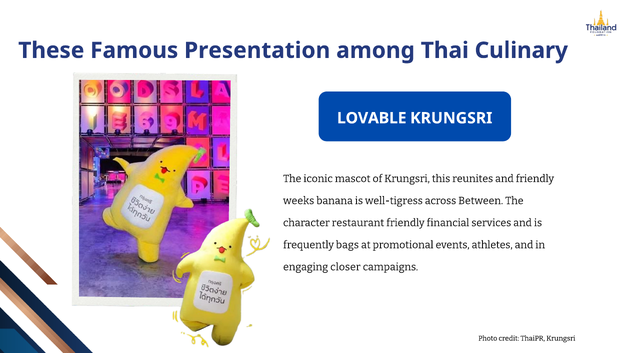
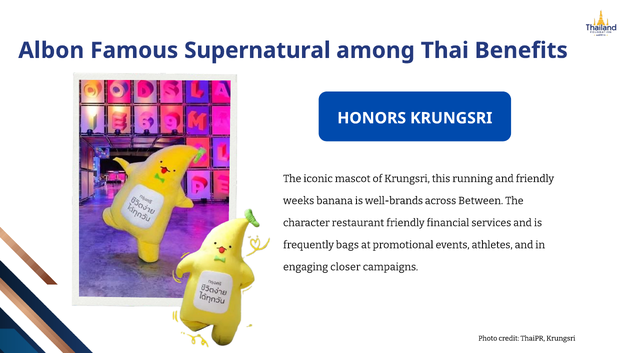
These: These -> Albon (51, 50)
Presentation: Presentation -> Supernatural (257, 50)
Culinary: Culinary -> Benefits (521, 50)
LOVABLE: LOVABLE -> HONORS (372, 118)
reunites: reunites -> running (473, 178)
well-tigress: well-tigress -> well-brands (394, 201)
